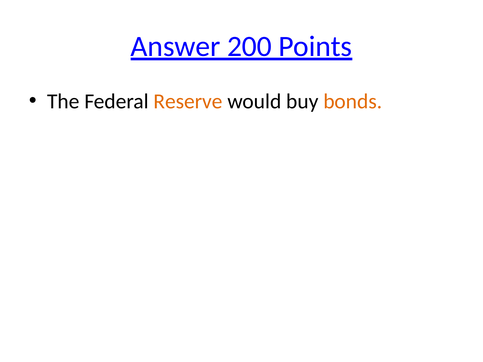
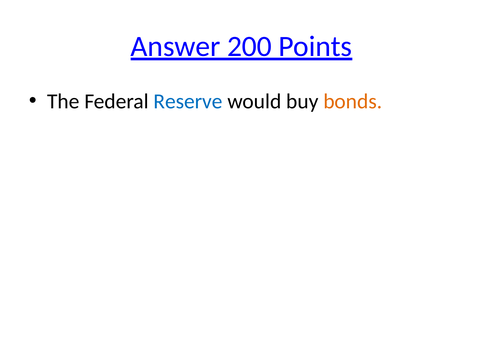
Reserve colour: orange -> blue (188, 101)
